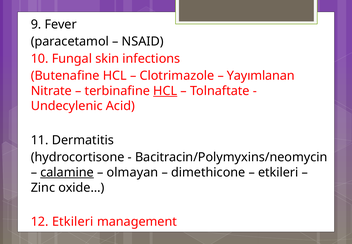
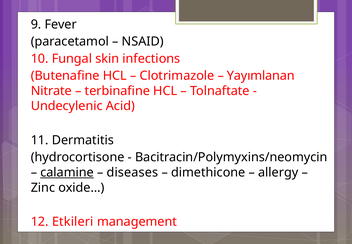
HCL underline: present -> none (165, 91)
olmayan: olmayan -> diseases (132, 172)
etkileri: etkileri -> allergy (278, 172)
